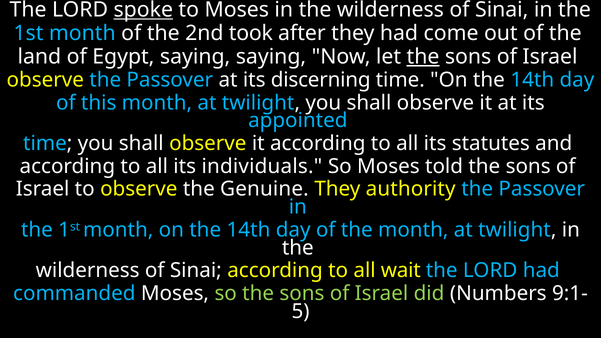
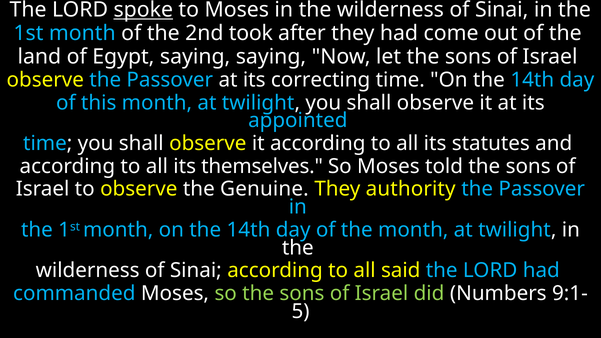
the underline: present -> none (423, 57)
discerning: discerning -> correcting (321, 80)
individuals: individuals -> themselves (262, 166)
wait: wait -> said (401, 271)
